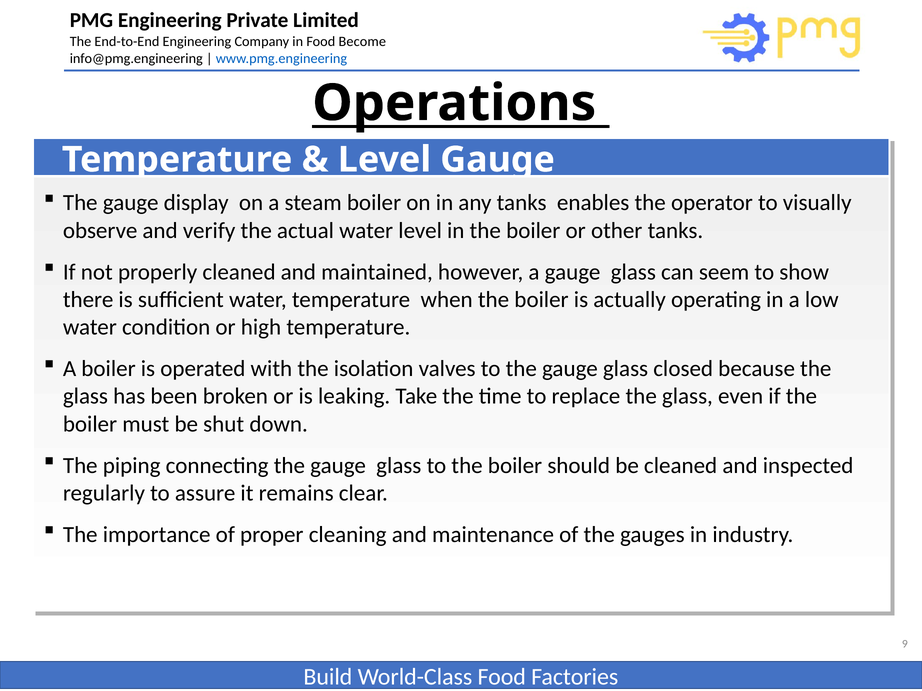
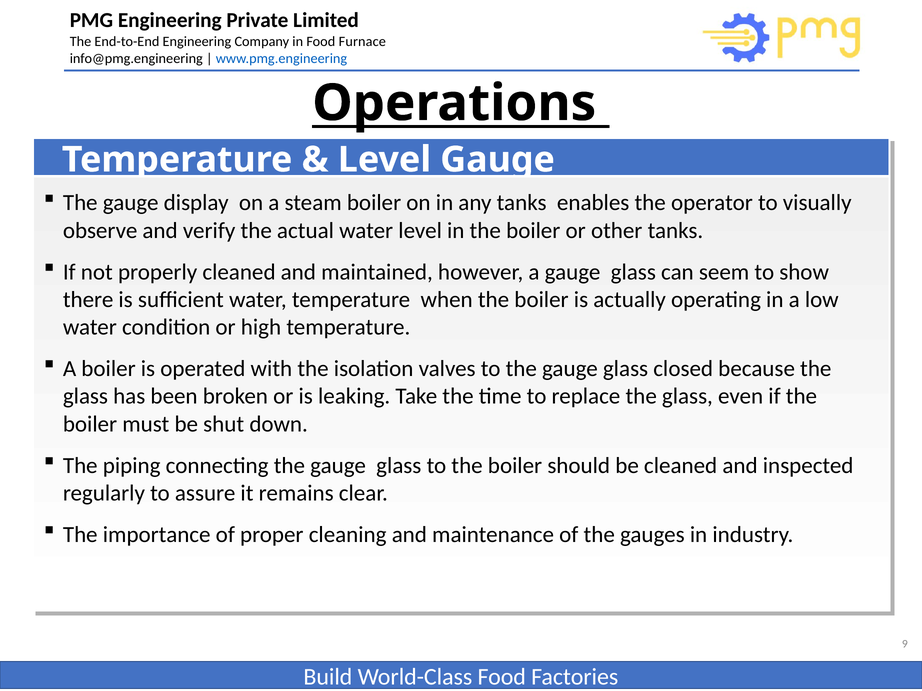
Become: Become -> Furnace (362, 42)
